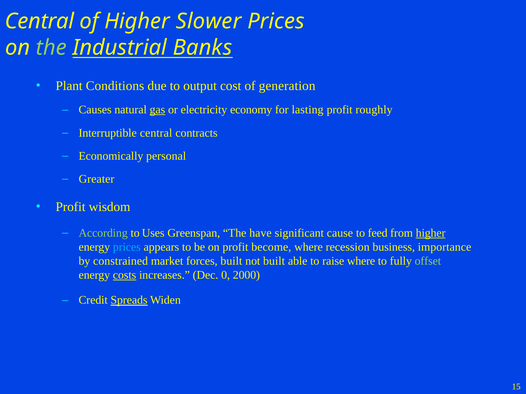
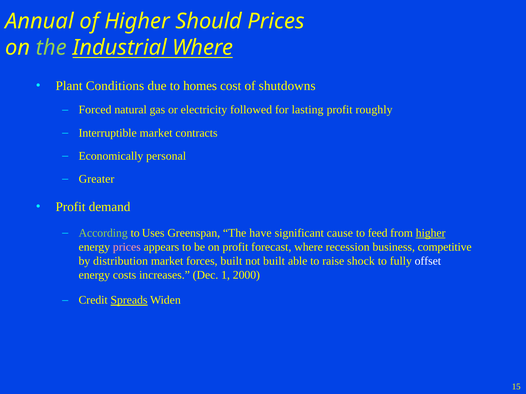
Central: Central -> Annual (39, 21)
Slower: Slower -> Should (209, 21)
Industrial Banks: Banks -> Where (203, 48)
output: output -> homes (200, 86)
generation: generation -> shutdowns (287, 86)
Causes: Causes -> Forced (95, 110)
gas underline: present -> none (157, 110)
economy: economy -> followed (251, 110)
Interruptible central: central -> market (156, 133)
wisdom: wisdom -> demand (110, 207)
prices colour: light blue -> pink (127, 247)
become: become -> forecast (271, 247)
importance: importance -> competitive (445, 247)
constrained: constrained -> distribution (121, 261)
raise where: where -> shock (361, 261)
offset colour: light green -> white (428, 261)
costs underline: present -> none (125, 275)
0: 0 -> 1 (226, 275)
